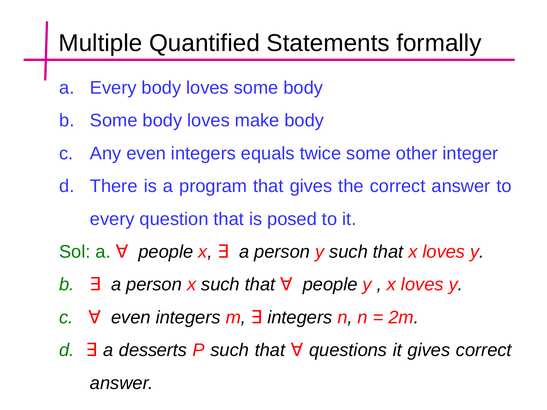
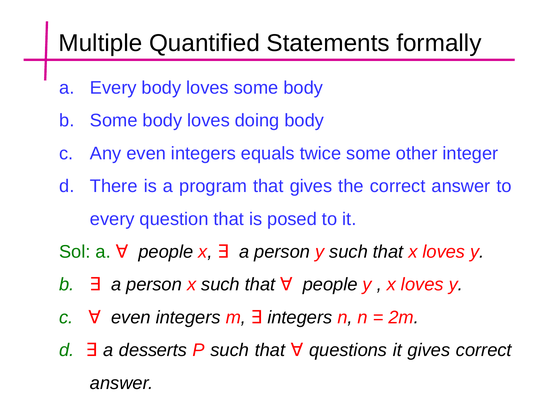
make: make -> doing (257, 121)
